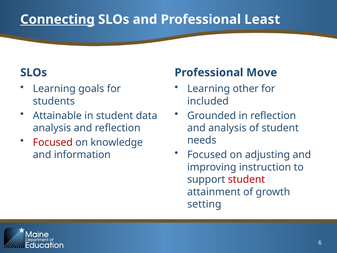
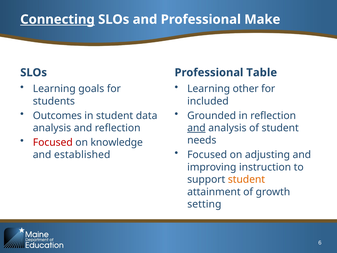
Least: Least -> Make (262, 19)
Move: Move -> Table (262, 73)
Attainable: Attainable -> Outcomes (57, 115)
and underline: none -> present (196, 128)
information: information -> established (82, 155)
student colour: red -> orange (246, 179)
